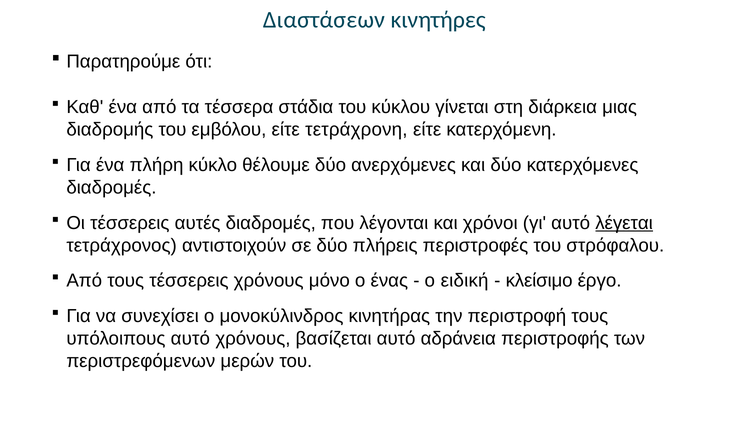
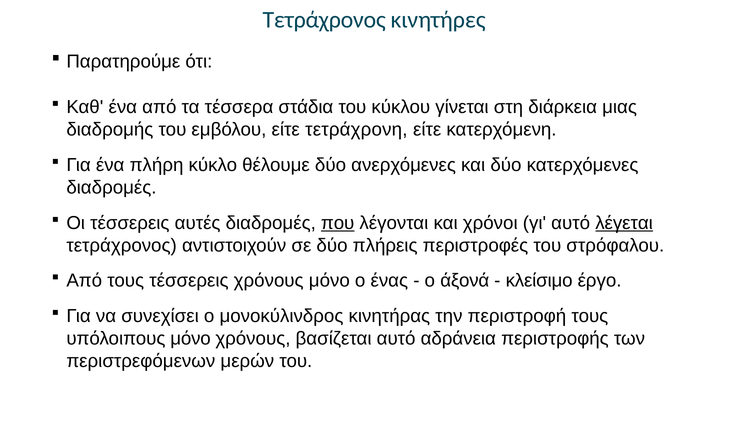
Διαστάσεων: Διαστάσεων -> Τετράχρονος (324, 20)
που underline: none -> present (338, 223)
ειδική: ειδική -> άξονά (465, 280)
υπόλοιπους αυτό: αυτό -> μόνο (191, 338)
